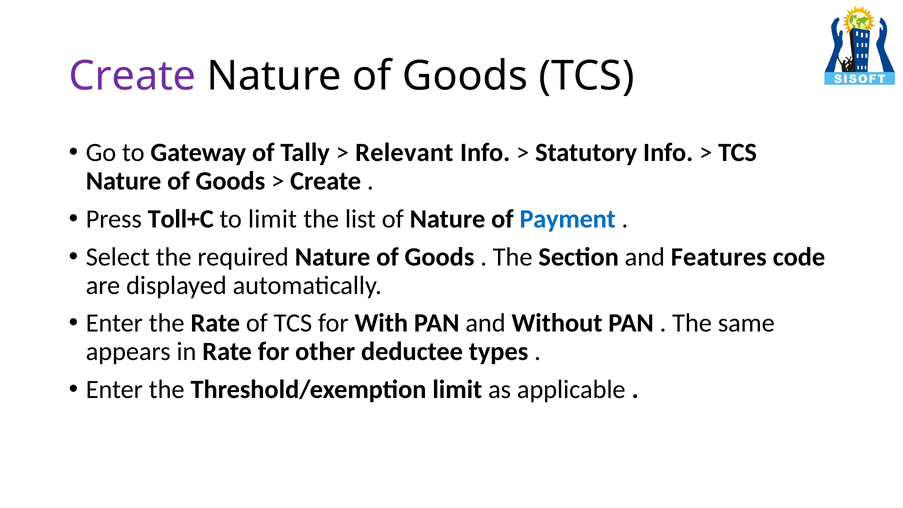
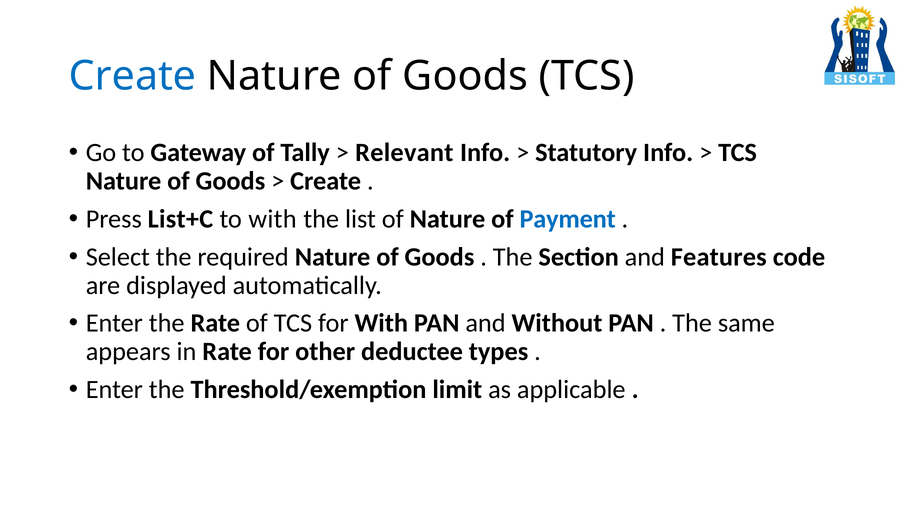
Create colour: purple -> blue (133, 76)
Toll+C: Toll+C -> List+C (181, 219)
to limit: limit -> with (272, 219)
